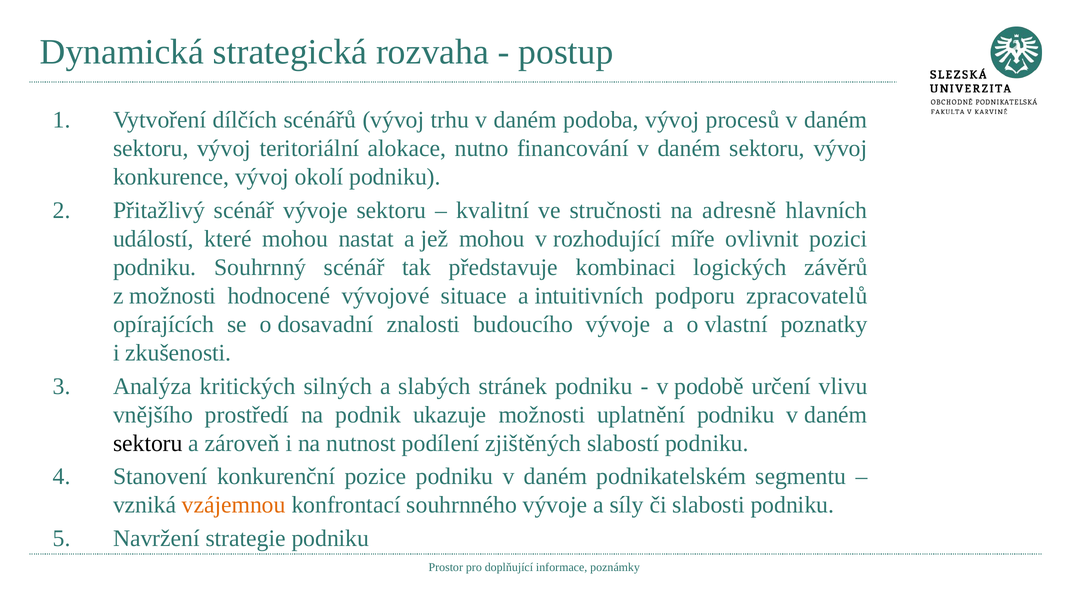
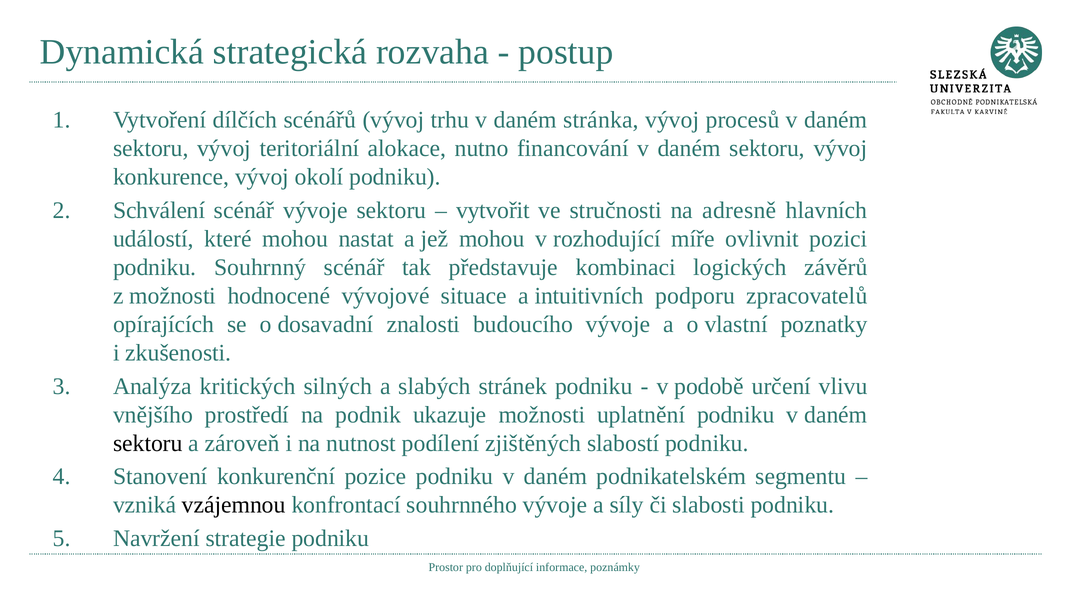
podoba: podoba -> stránka (601, 120)
Přitažlivý: Přitažlivý -> Schválení (159, 210)
kvalitní: kvalitní -> vytvořit (493, 210)
vzájemnou colour: orange -> black (234, 505)
